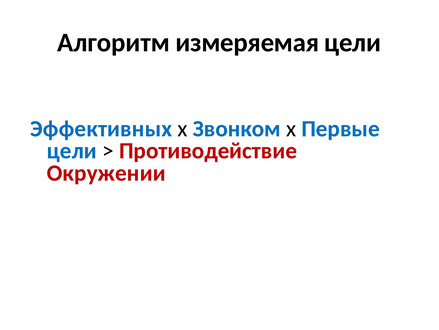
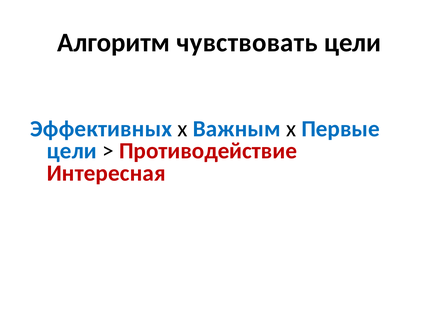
измеряемая: измеряемая -> чувствовать (247, 42)
Звонком: Звонком -> Важным (237, 128)
Окружении: Окружении -> Интересная (106, 173)
